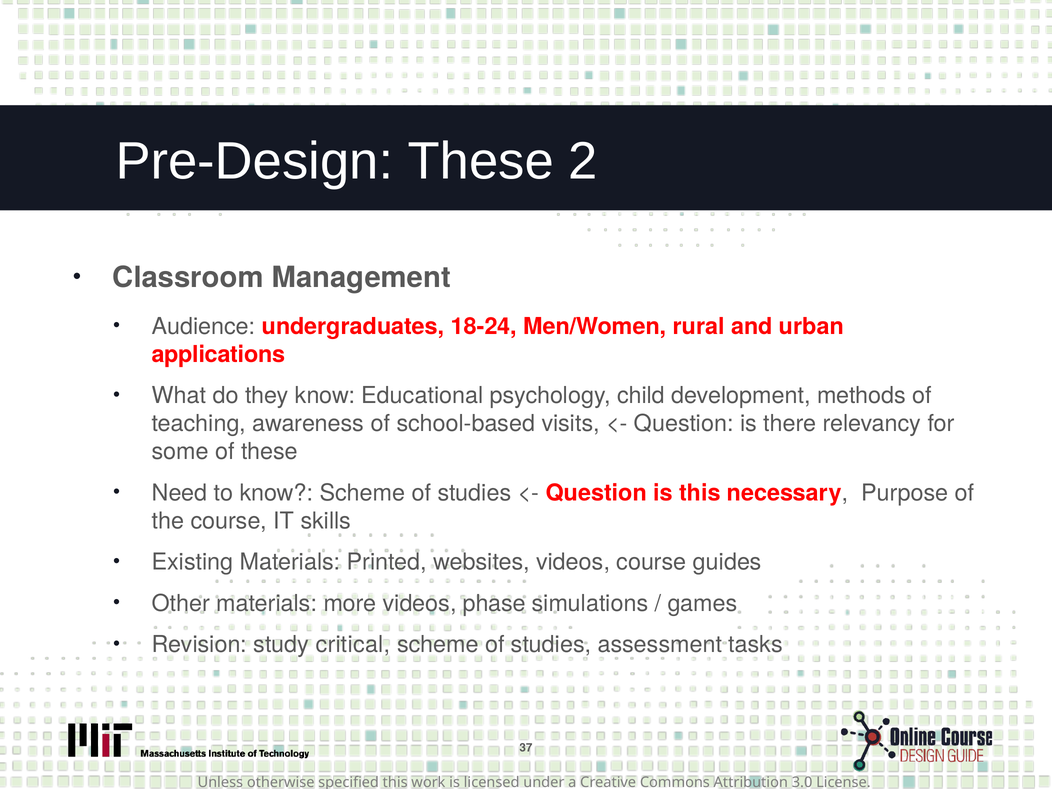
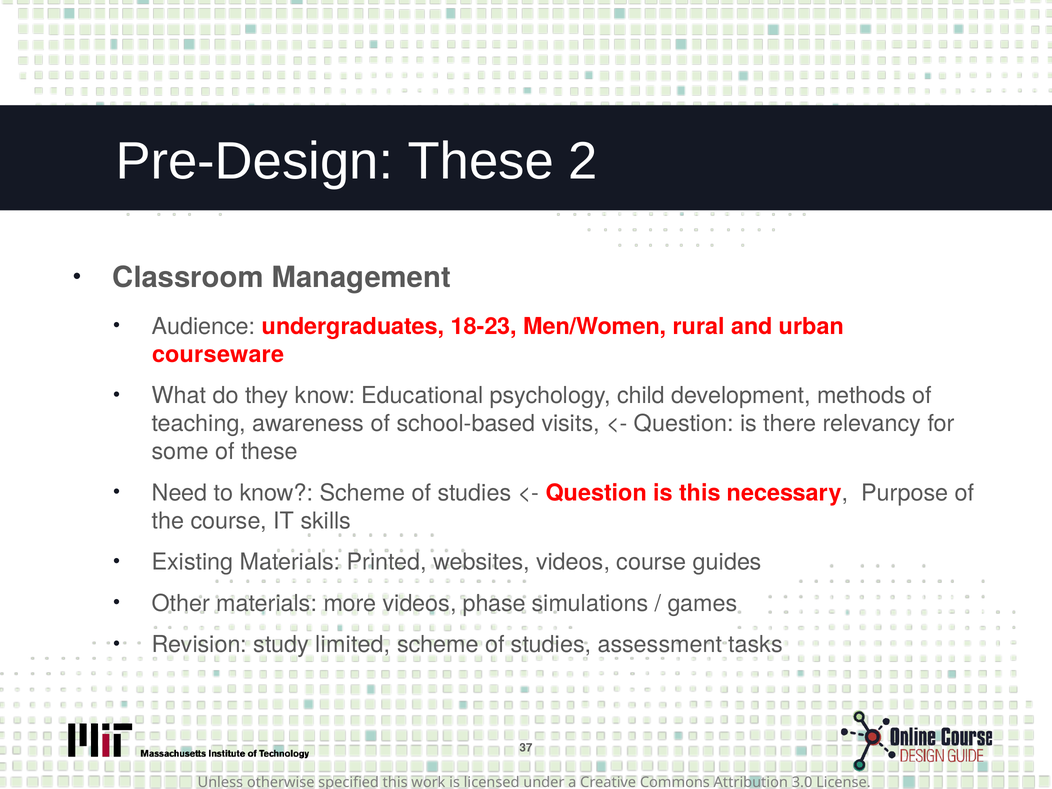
18-24: 18-24 -> 18-23 (484, 326)
applications: applications -> courseware (218, 354)
critical: critical -> limited (353, 645)
